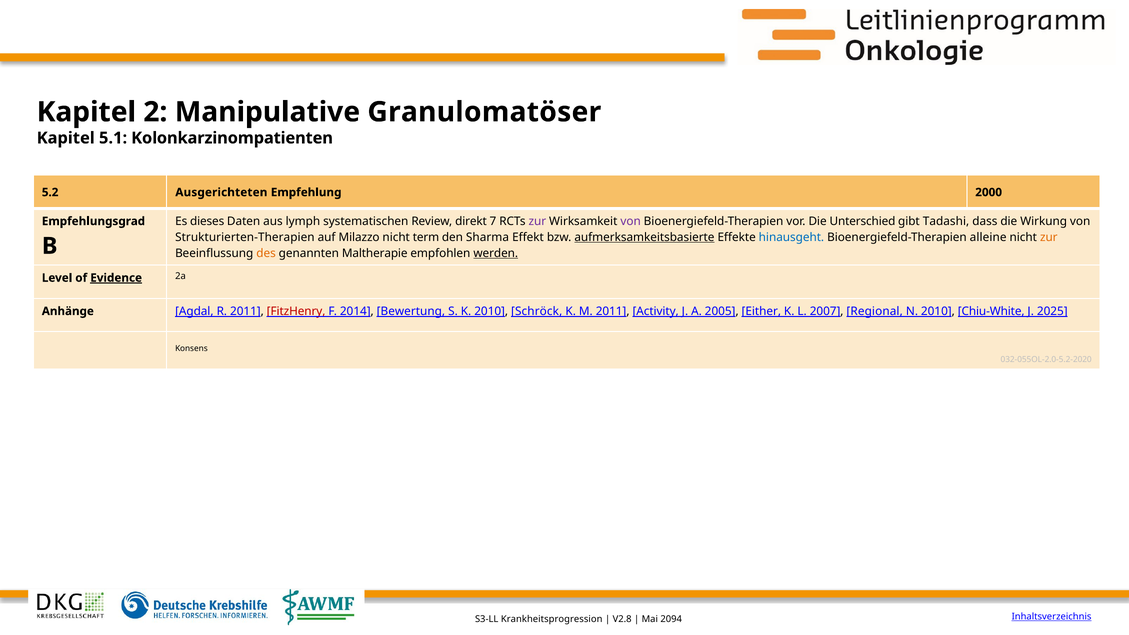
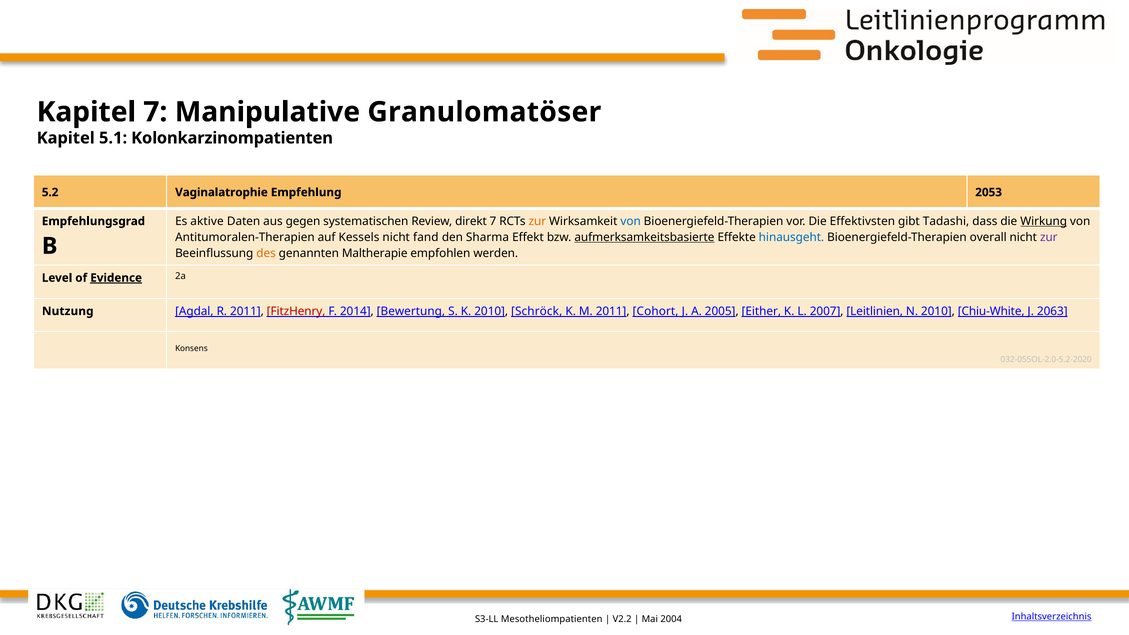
Kapitel 2: 2 -> 7 (155, 112)
Ausgerichteten: Ausgerichteten -> Vaginalatrophie (221, 192)
2000: 2000 -> 2053 (989, 192)
dieses: dieses -> aktive (207, 221)
lymph: lymph -> gegen (303, 221)
zur colour: purple -> orange (537, 221)
von colour: purple -> blue (631, 221)
Unterschied: Unterschied -> Effektivsten (862, 221)
Wirkung underline: none -> present (1044, 221)
Strukturierten-Therapien: Strukturierten-Therapien -> Antitumoralen-Therapien (245, 237)
Milazzo: Milazzo -> Kessels (359, 237)
term: term -> fand (426, 237)
alleine: alleine -> overall (988, 237)
zur colour: orange -> purple (1049, 237)
werden underline: present -> none (496, 253)
Anhänge: Anhänge -> Nutzung (68, 311)
Activity: Activity -> Cohort (656, 311)
Regional: Regional -> Leitlinien (875, 311)
2025: 2025 -> 2063 (1052, 311)
Krankheitsprogression: Krankheitsprogression -> Mesotheliompatienten (552, 619)
V2.8: V2.8 -> V2.2 (622, 619)
2094: 2094 -> 2004 (671, 619)
